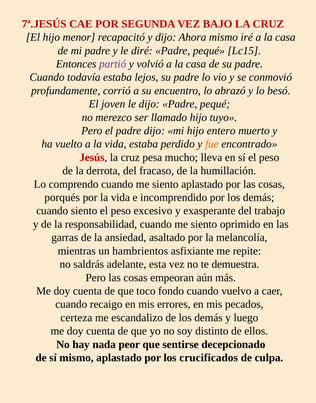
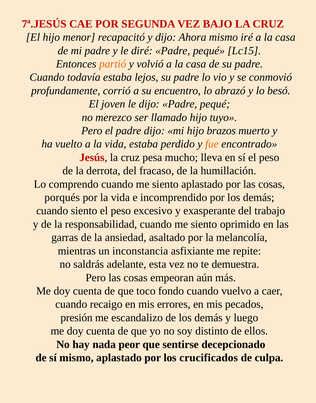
partió colour: purple -> orange (113, 64)
entero: entero -> brazos (221, 131)
hambrientos: hambrientos -> inconstancia (140, 250)
certeza: certeza -> presión (76, 317)
